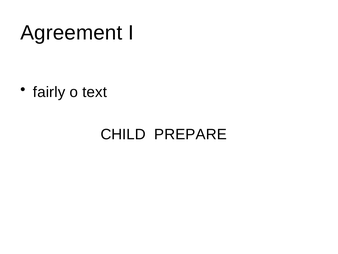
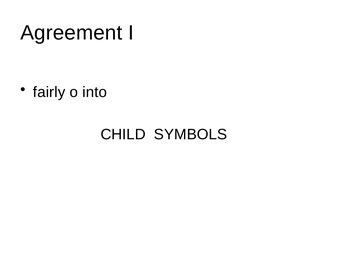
text: text -> into (95, 92)
PREPARE: PREPARE -> SYMBOLS (191, 134)
